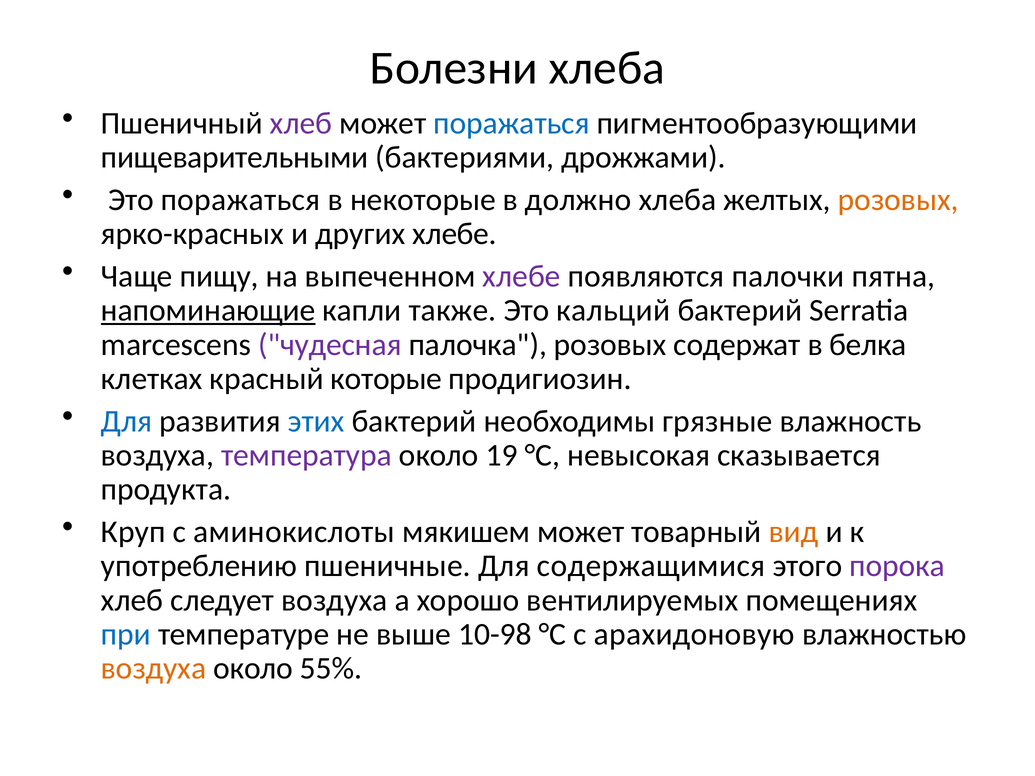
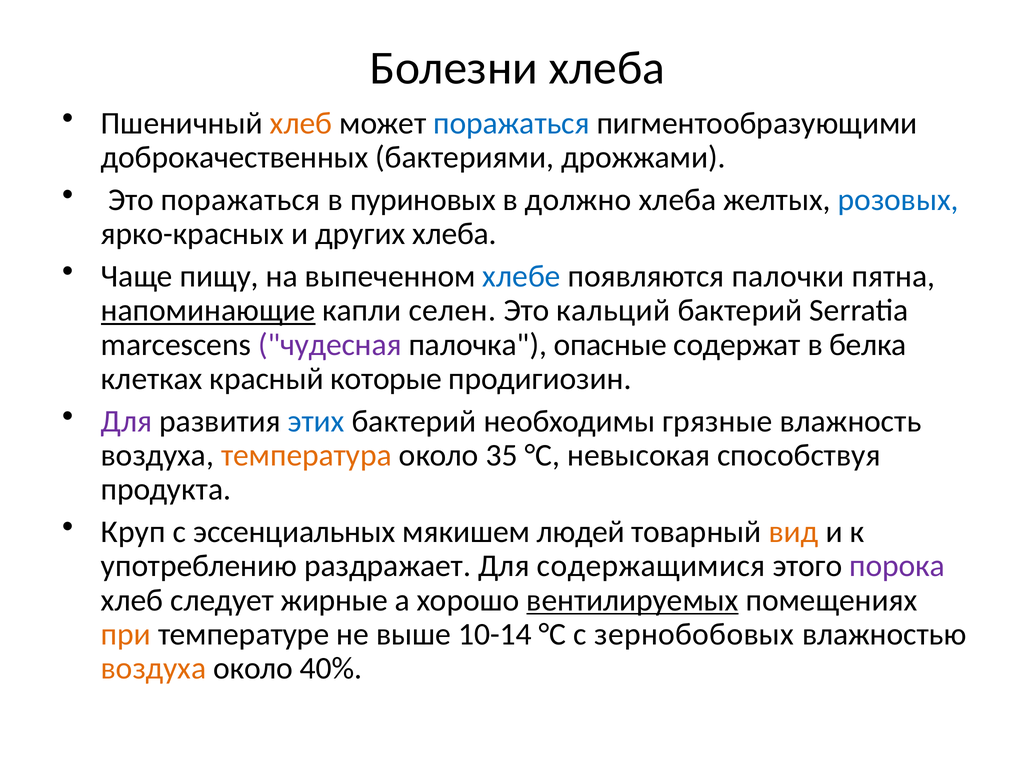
хлеб colour: purple -> orange (301, 123)
пищеварительными: пищеварительными -> доброкачественных (235, 158)
некоторые: некоторые -> пуриновых (423, 200)
розовых colour: orange -> blue (898, 200)
других хлебе: хлебе -> хлеба (455, 234)
хлебе colour: purple -> blue (522, 277)
также: также -> селен (452, 311)
палочка розовых: розовых -> опасные (610, 345)
Для colour: blue -> purple (127, 421)
температура colour: purple -> orange (306, 456)
19: 19 -> 35 (502, 456)
сказывается: сказывается -> способствуя (799, 456)
аминокислоты: аминокислоты -> эссенциальных (294, 532)
мякишем может: может -> людей (581, 532)
пшеничные: пшеничные -> раздражает (388, 566)
следует воздуха: воздуха -> жирные (334, 600)
вентилируемых underline: none -> present (633, 600)
при colour: blue -> orange (126, 635)
10-98: 10-98 -> 10-14 (495, 635)
арахидоновую: арахидоновую -> зернобобовых (694, 635)
55%: 55% -> 40% (331, 669)
